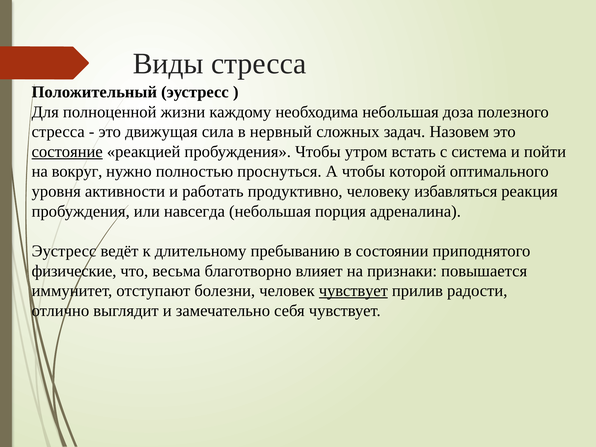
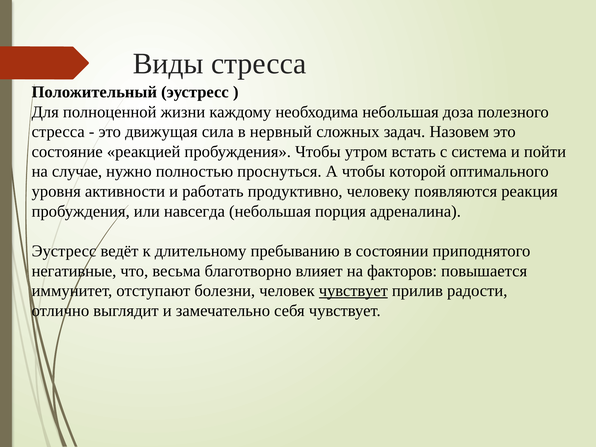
состояние underline: present -> none (67, 152)
вокруг: вокруг -> случае (77, 172)
избавляться: избавляться -> появляются (456, 191)
физические: физические -> негативные (74, 271)
признаки: признаки -> факторов (402, 271)
